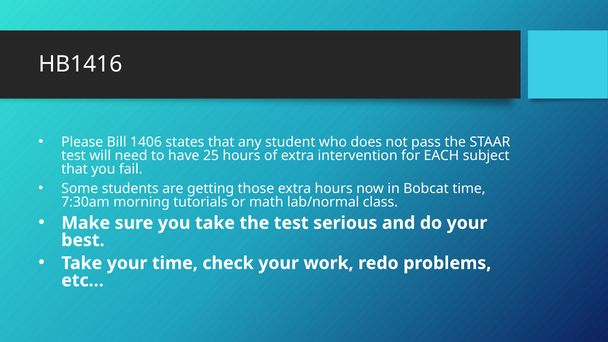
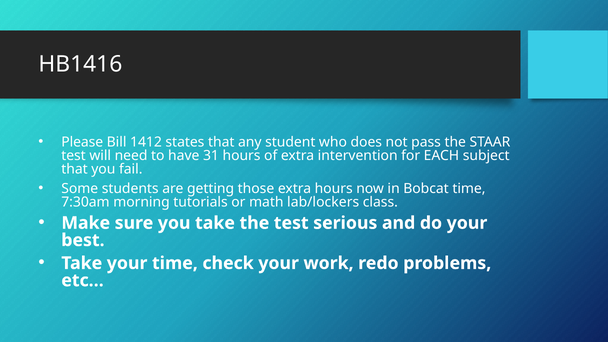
1406: 1406 -> 1412 (146, 142)
25: 25 -> 31 (211, 156)
lab/normal: lab/normal -> lab/lockers (323, 202)
